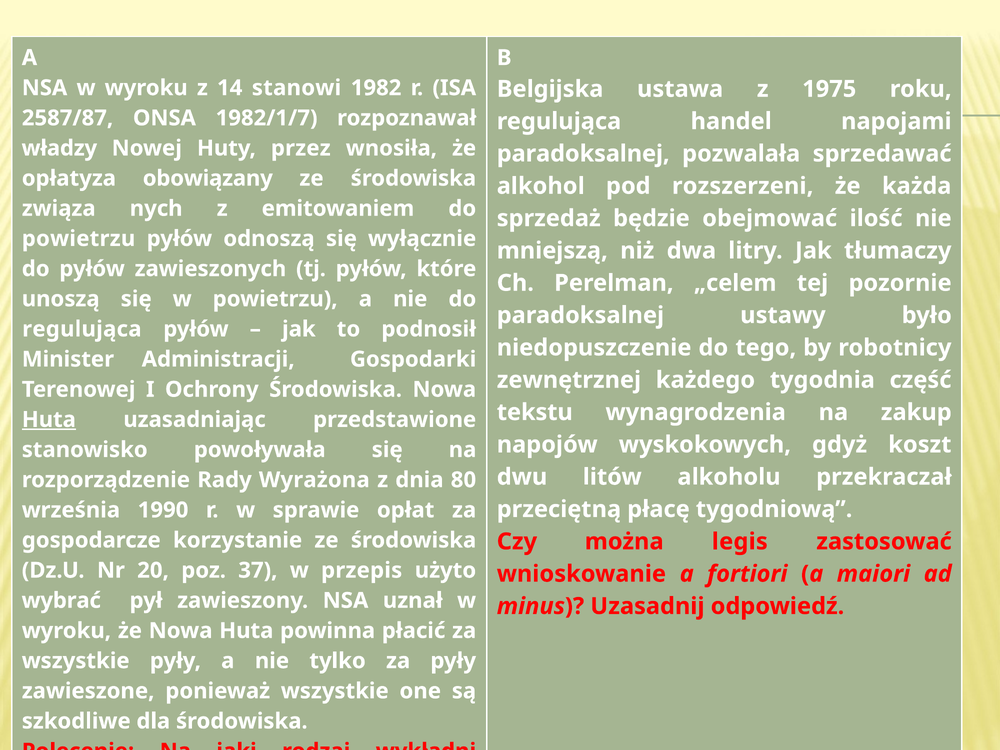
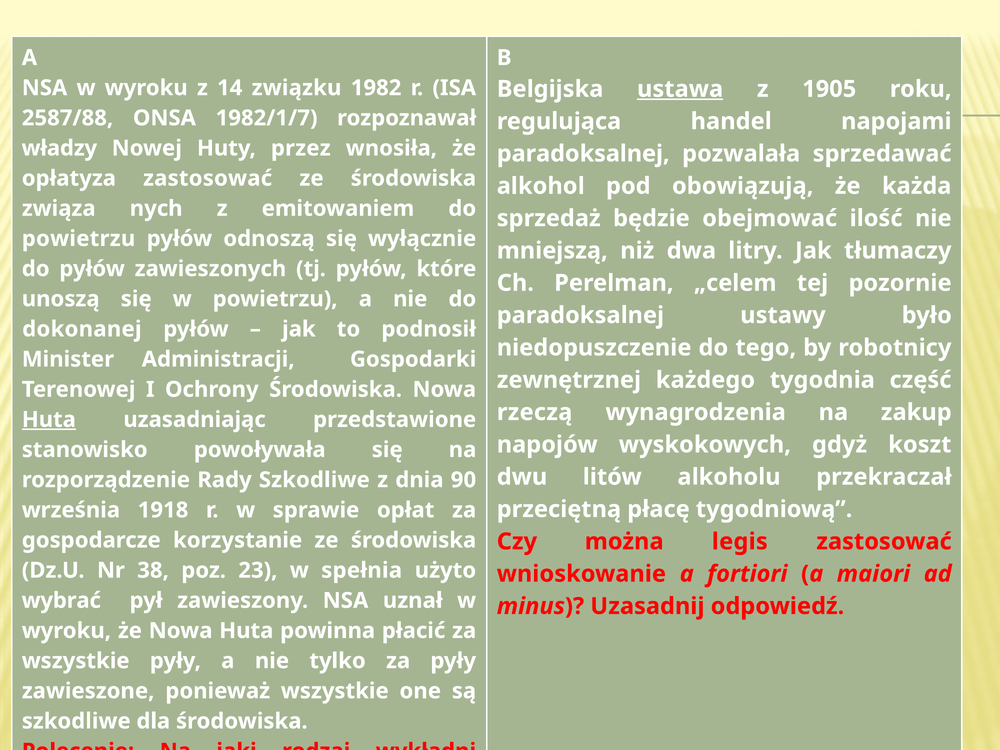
stanowi: stanowi -> związku (297, 88)
ustawa underline: none -> present (680, 89)
1975: 1975 -> 1905 (829, 89)
2587/87: 2587/87 -> 2587/88 (67, 118)
opłatyza obowiązany: obowiązany -> zastosować (208, 178)
rozszerzeni: rozszerzeni -> obowiązują (743, 186)
regulująca: regulująca -> dokonanej (82, 329)
tekstu: tekstu -> rzeczą (535, 412)
Rady Wyrażona: Wyrażona -> Szkodliwe (314, 480)
80: 80 -> 90 (463, 480)
1990: 1990 -> 1918 (163, 510)
20: 20 -> 38 (153, 570)
37: 37 -> 23 (258, 570)
przepis: przepis -> spełnia (362, 570)
